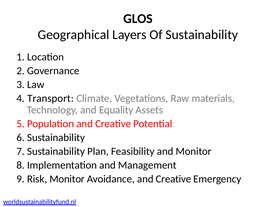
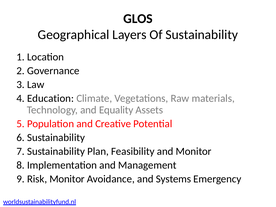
Transport: Transport -> Education (51, 98)
Avoidance and Creative: Creative -> Systems (173, 179)
